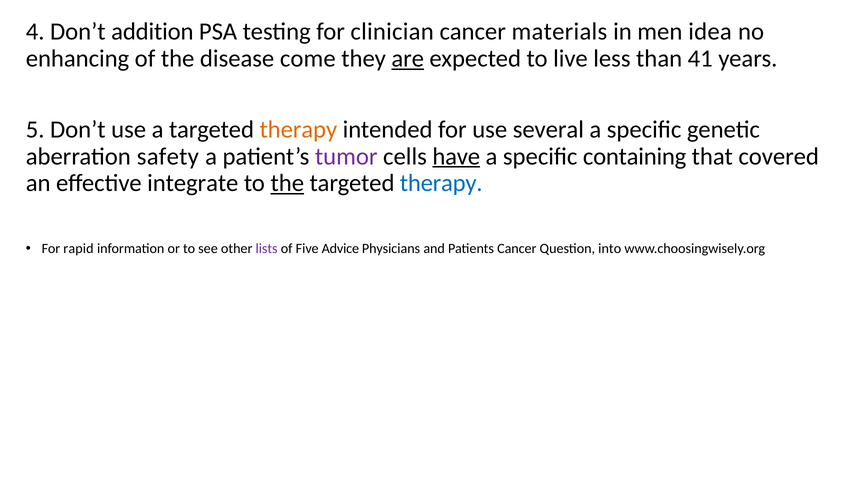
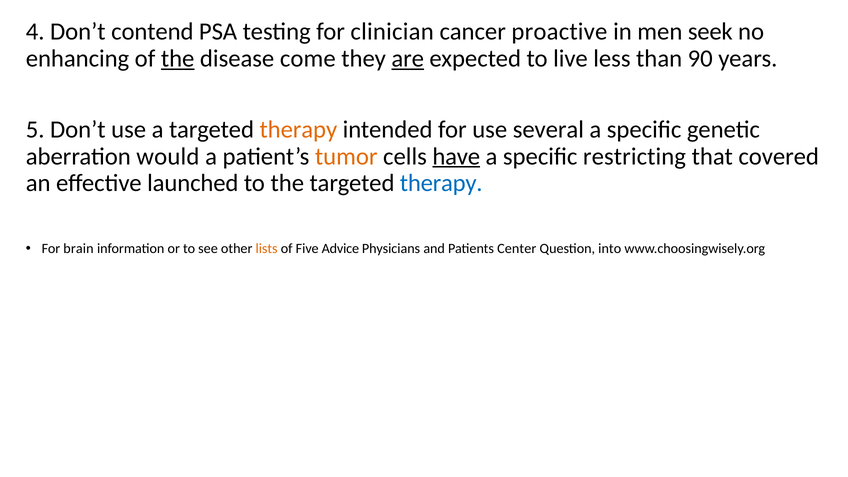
addition: addition -> contend (152, 32)
materials: materials -> proactive (559, 32)
idea: idea -> seek (710, 32)
the underline: none -> present (178, 59)
41: 41 -> 90 (700, 59)
safety: safety -> would (168, 156)
tumor colour: purple -> orange (346, 156)
containing: containing -> restricting (634, 156)
integrate: integrate -> launched (193, 183)
the underline: present -> none (287, 183)
rapid: rapid -> brain (79, 248)
lists colour: purple -> orange (267, 248)
Patients Cancer: Cancer -> Center (517, 248)
